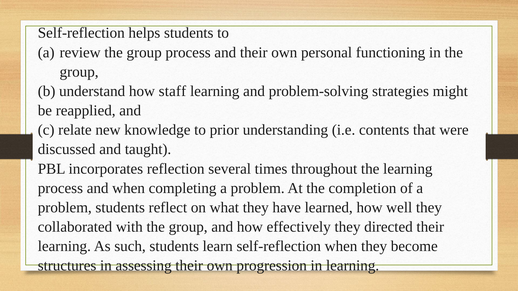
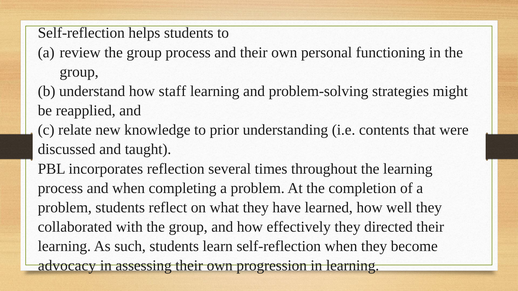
structures: structures -> advocacy (67, 266)
